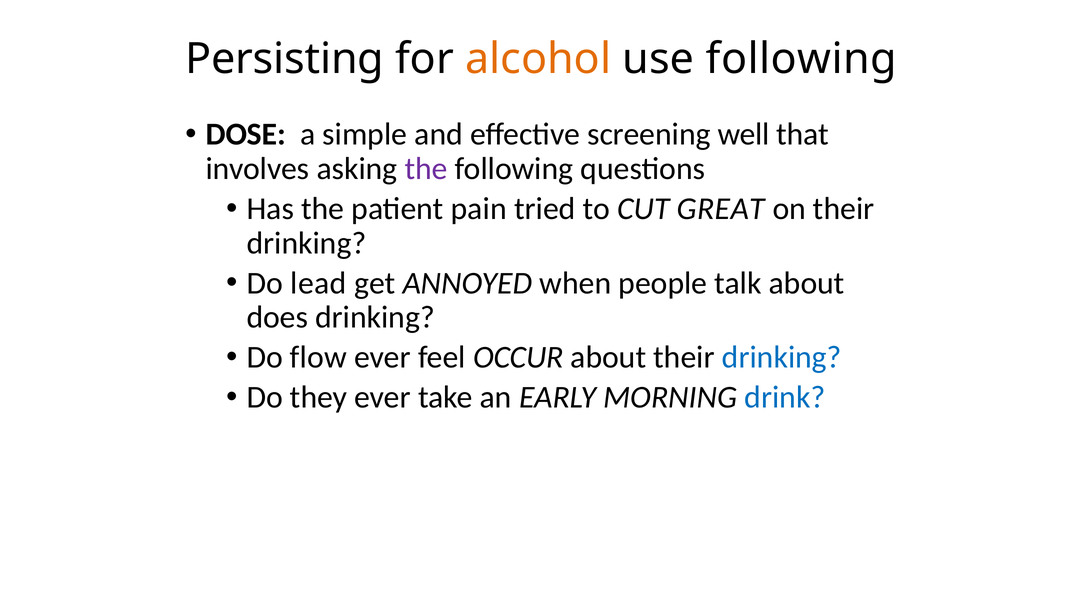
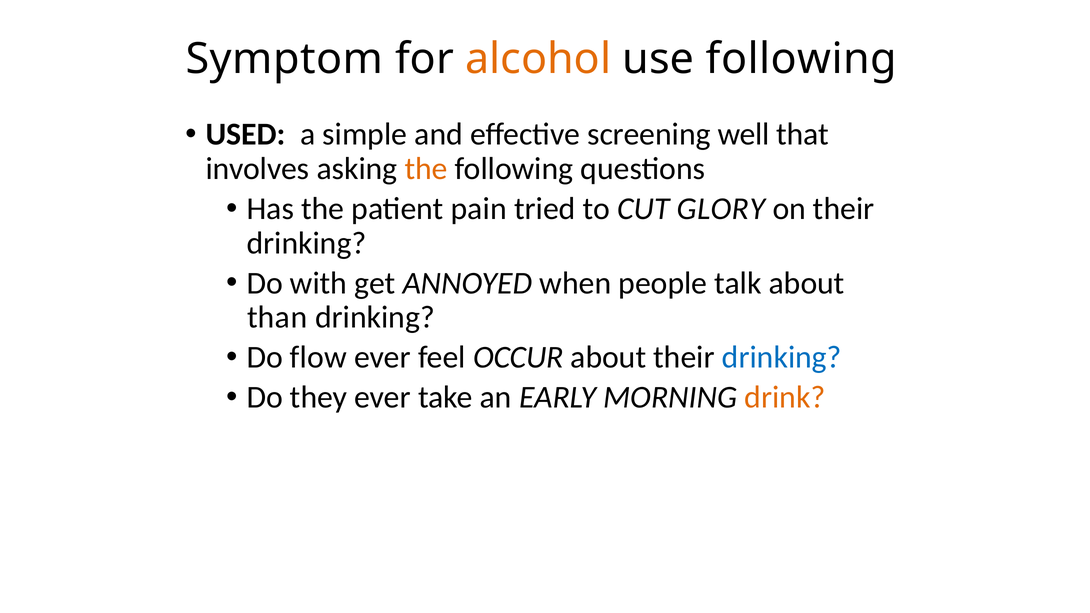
Persisting: Persisting -> Symptom (284, 59)
DOSE: DOSE -> USED (246, 134)
the colour: purple -> orange (426, 169)
GREAT: GREAT -> GLORY (721, 209)
lead: lead -> with (319, 283)
does: does -> than (277, 318)
drink colour: blue -> orange (785, 398)
